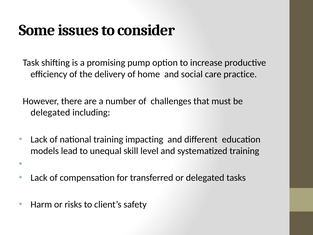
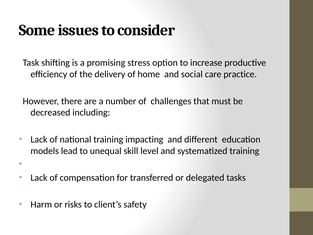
pump: pump -> stress (139, 63)
delegated: delegated -> decreased (50, 112)
